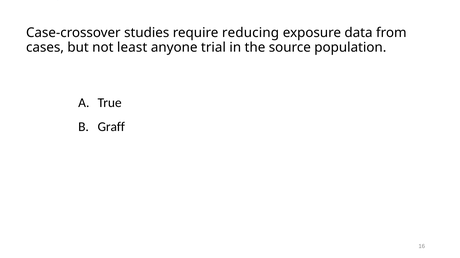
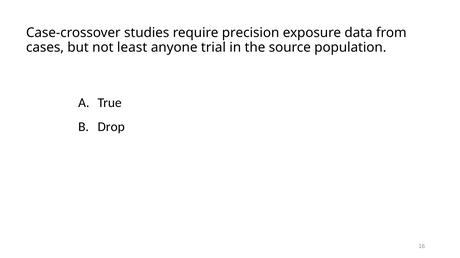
reducing: reducing -> precision (251, 33)
Graff: Graff -> Drop (111, 127)
